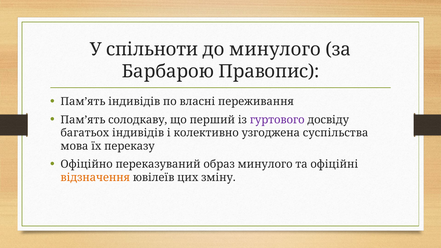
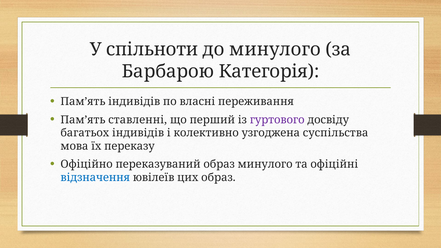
Правопис: Правопис -> Категорія (269, 72)
солодкаву: солодкаву -> ставленні (138, 120)
відзначення colour: orange -> blue (95, 178)
цих зміну: зміну -> образ (218, 178)
